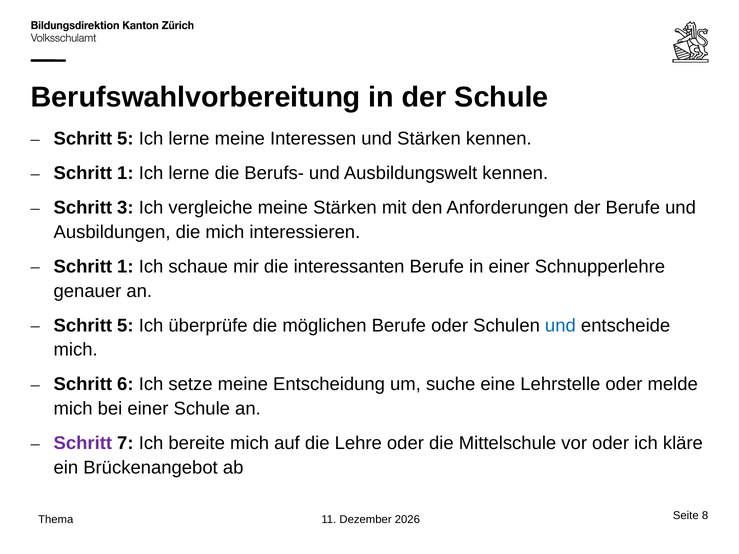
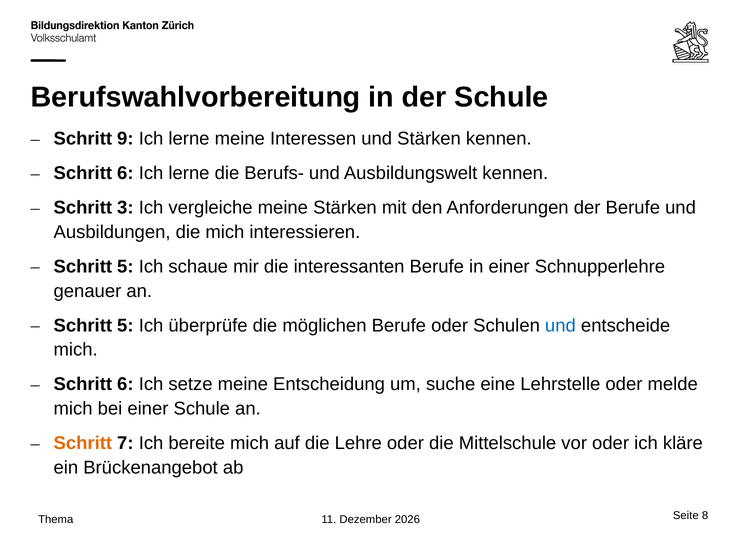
5: 5 -> 9 (125, 139)
1: 1 -> 6 (125, 173)
1: 1 -> 5 (125, 267)
Schritt colour: purple -> orange (83, 443)
